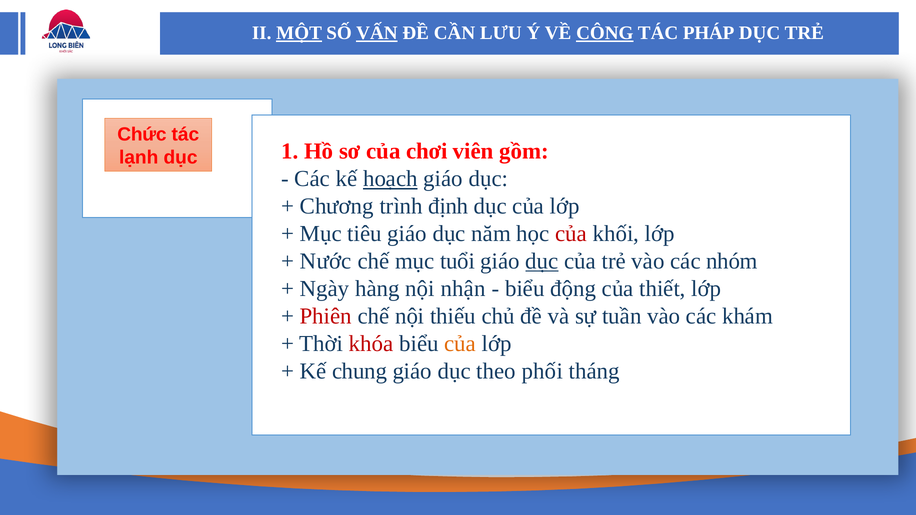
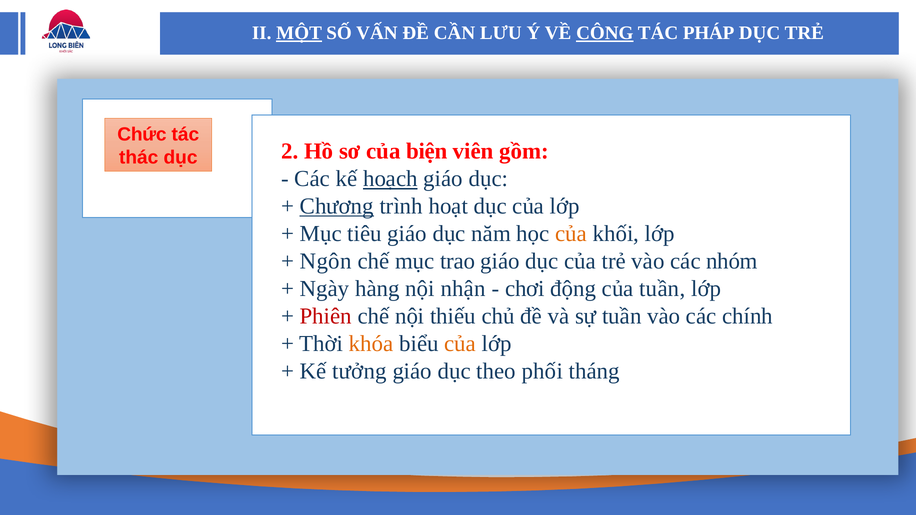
VẤN underline: present -> none (377, 33)
lạnh: lạnh -> thác (139, 158)
1: 1 -> 2 (290, 151)
chơi: chơi -> biện (427, 151)
Chương underline: none -> present (337, 206)
định: định -> hoạt (448, 206)
của colour: red -> orange (571, 234)
Nước: Nước -> Ngôn (326, 261)
tuổi: tuổi -> trao (458, 261)
dục underline: present -> none (542, 261)
biểu: biểu -> chơi (525, 289)
của thiết: thiết -> tuần (662, 289)
khám: khám -> chính (747, 316)
khóa colour: red -> orange (371, 344)
chung: chung -> tưởng (359, 371)
